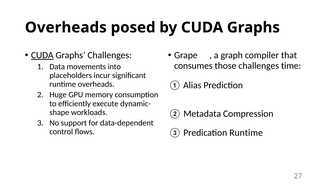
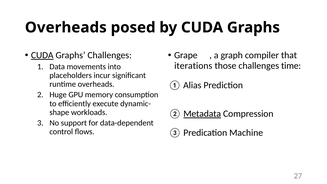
consumes: consumes -> iterations (193, 66)
Metadata underline: none -> present (202, 114)
Predication Runtime: Runtime -> Machine (246, 133)
